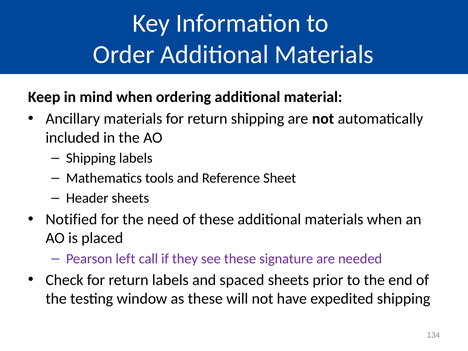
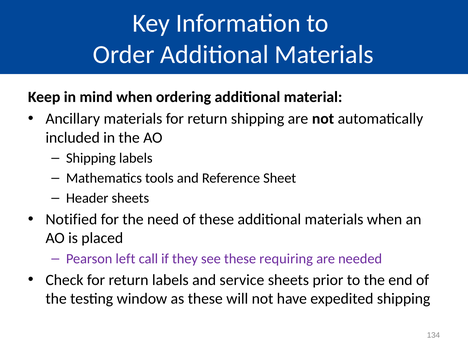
signature: signature -> requiring (286, 259)
spaced: spaced -> service (242, 280)
